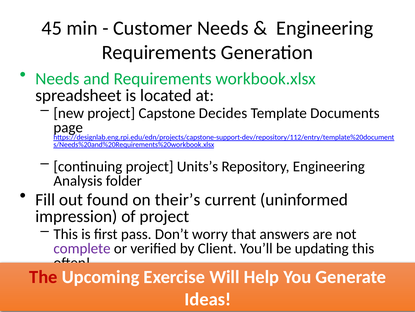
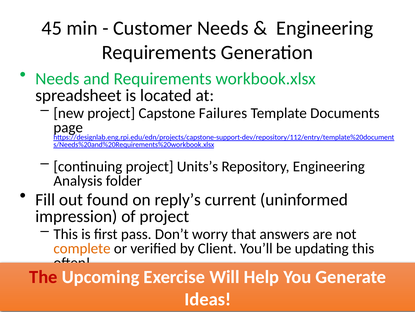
Decides: Decides -> Failures (223, 113)
their’s: their’s -> reply’s (178, 199)
complete colour: purple -> orange (82, 248)
